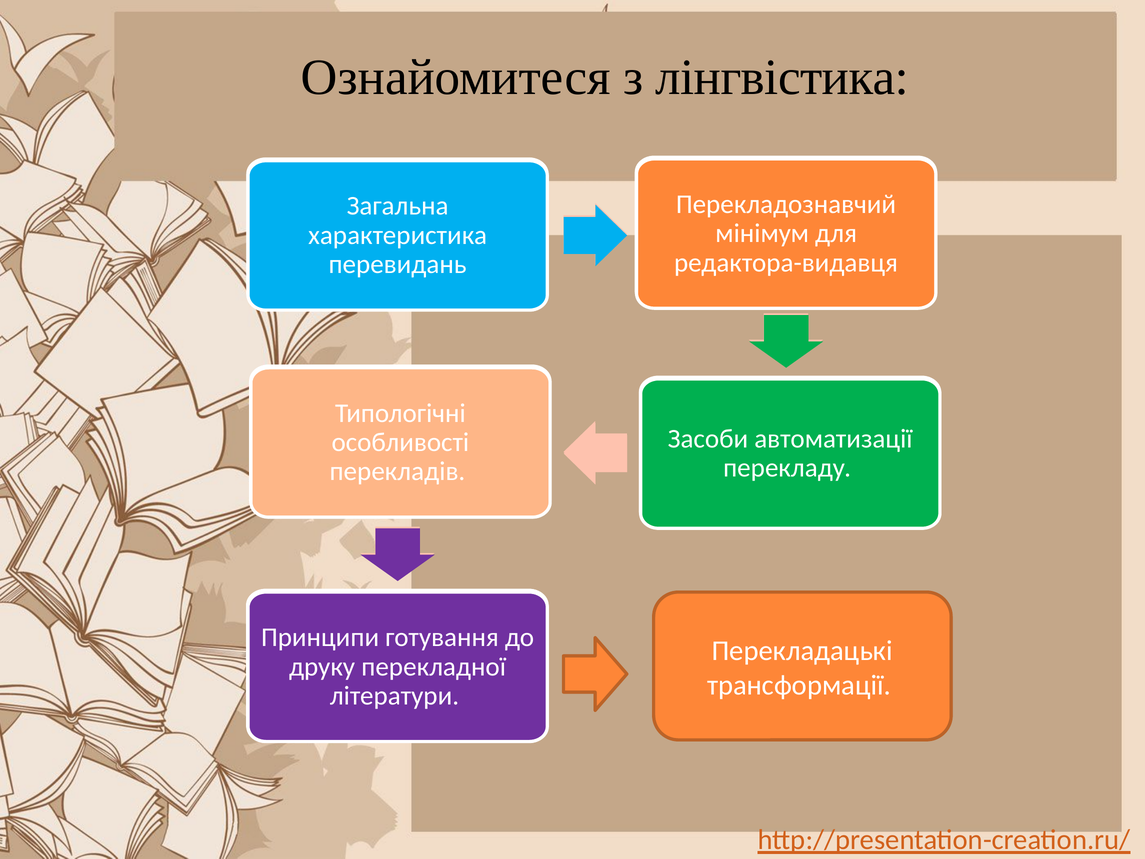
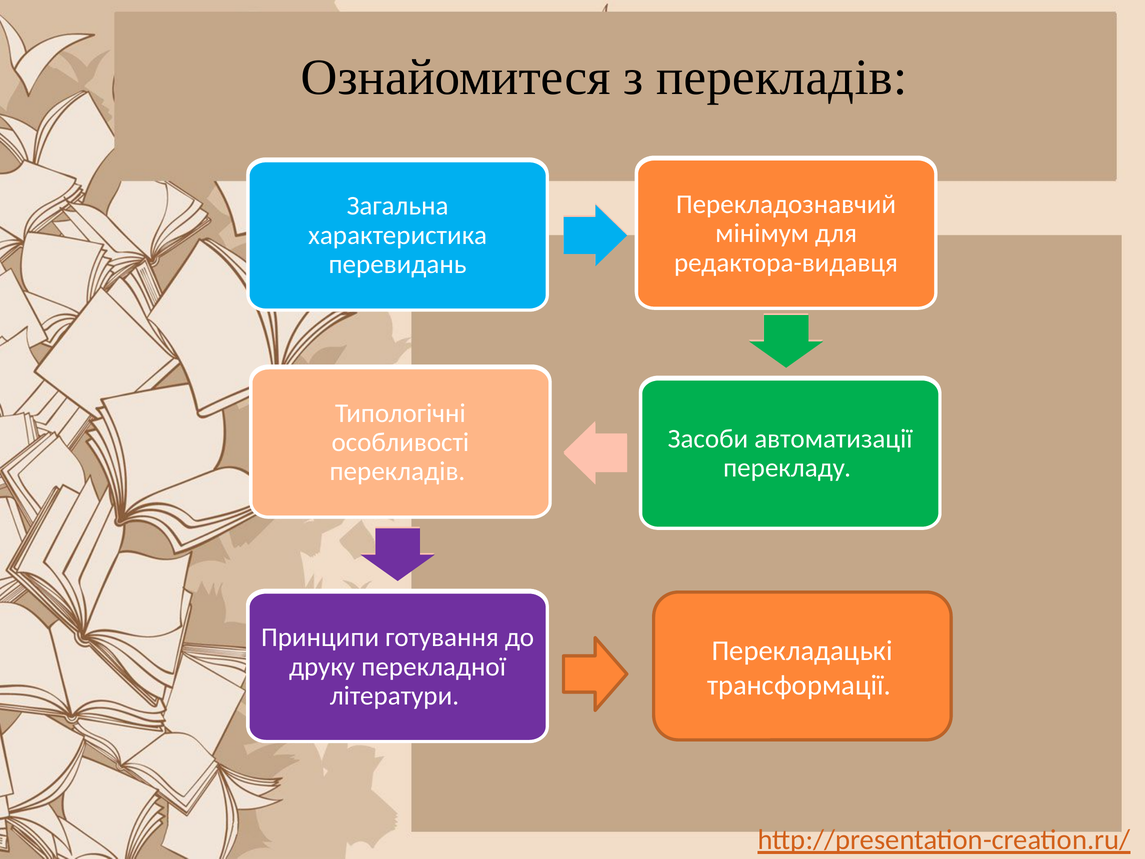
з лінгвістика: лінгвістика -> перекладів (782, 78)
